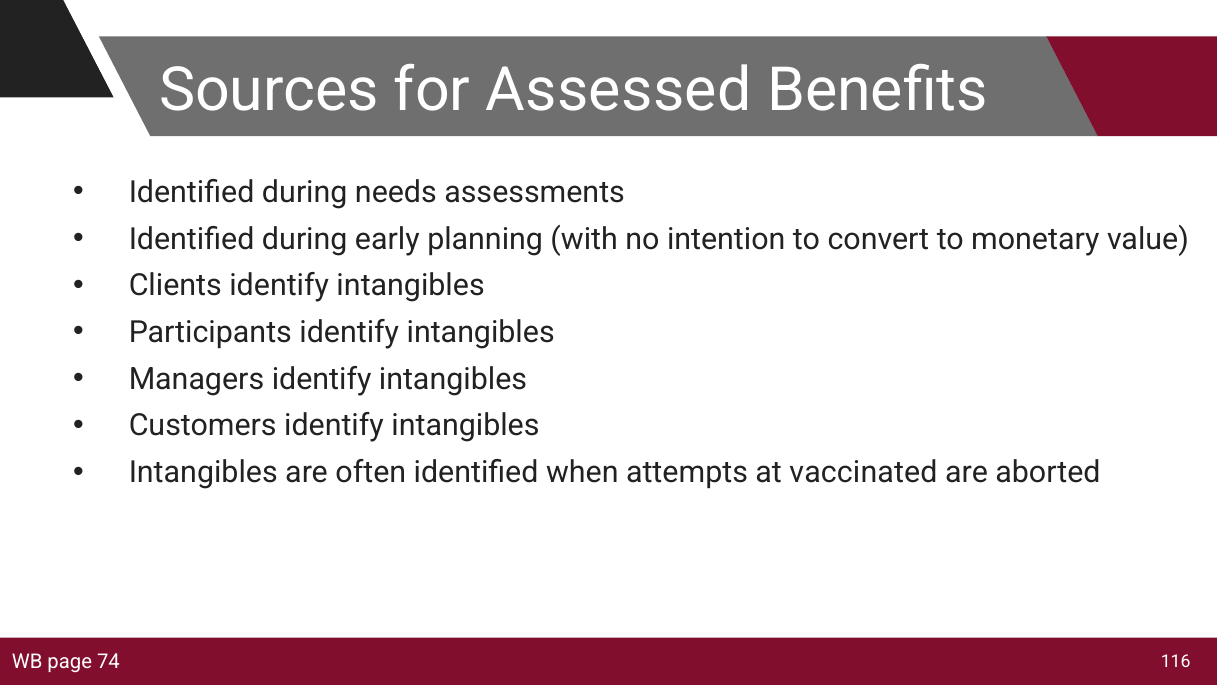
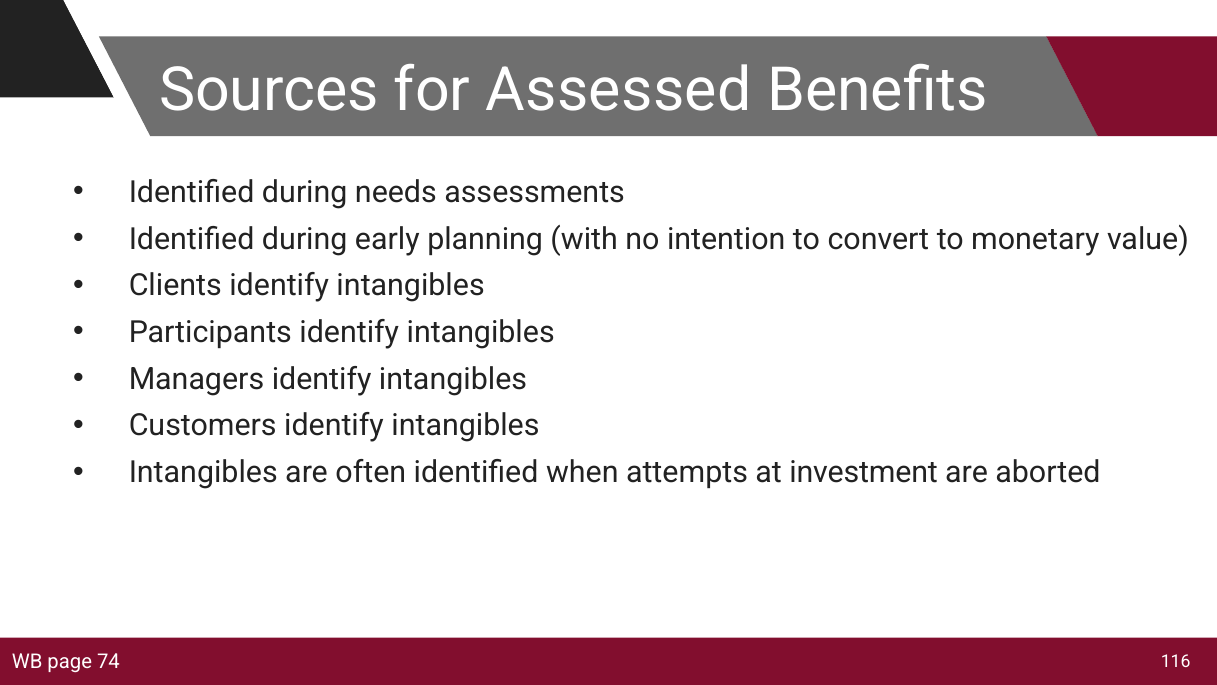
vaccinated: vaccinated -> investment (864, 472)
